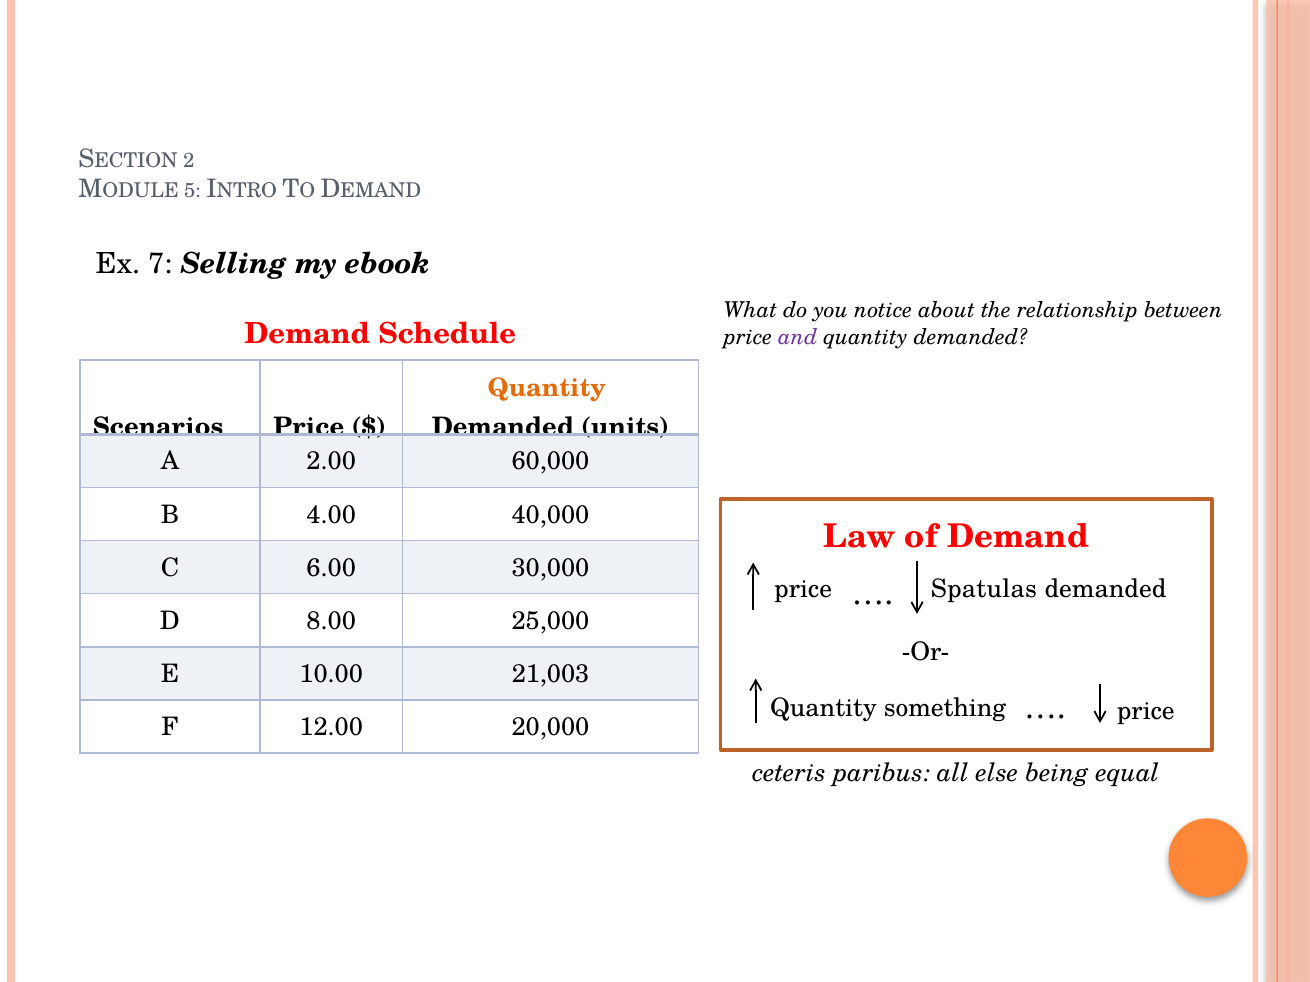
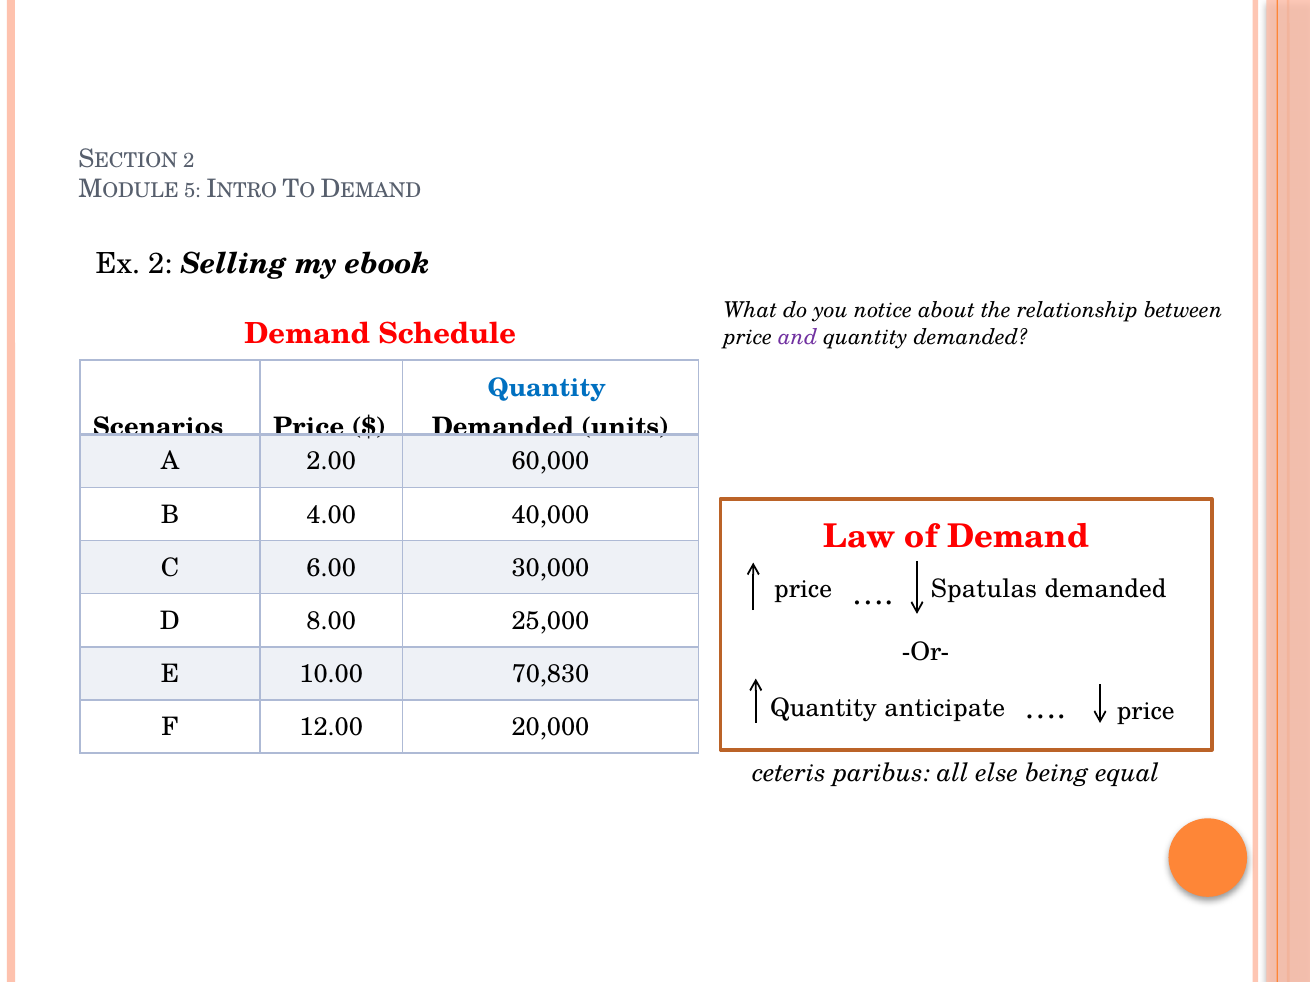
Ex 7: 7 -> 2 (160, 264)
Quantity colour: orange -> blue (547, 388)
21,003: 21,003 -> 70,830 (551, 674)
something: something -> anticipate (945, 708)
